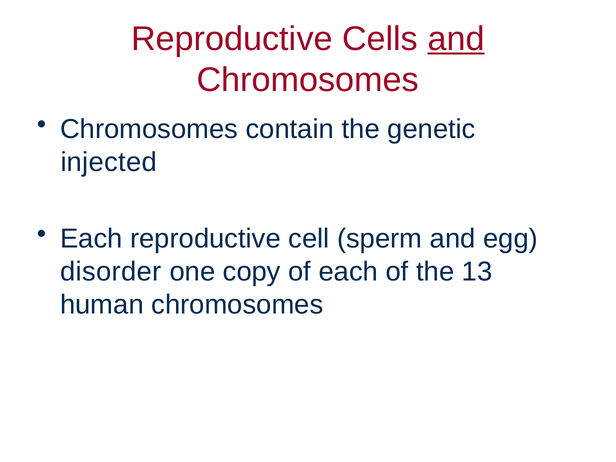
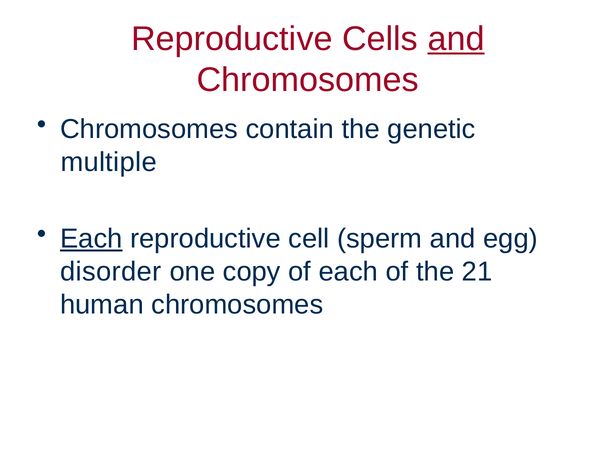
injected: injected -> multiple (109, 162)
Each underline: none -> present (91, 239)
13: 13 -> 21 (477, 272)
